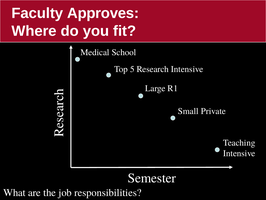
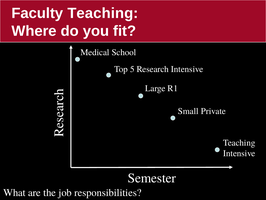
Faculty Approves: Approves -> Teaching (103, 13)
